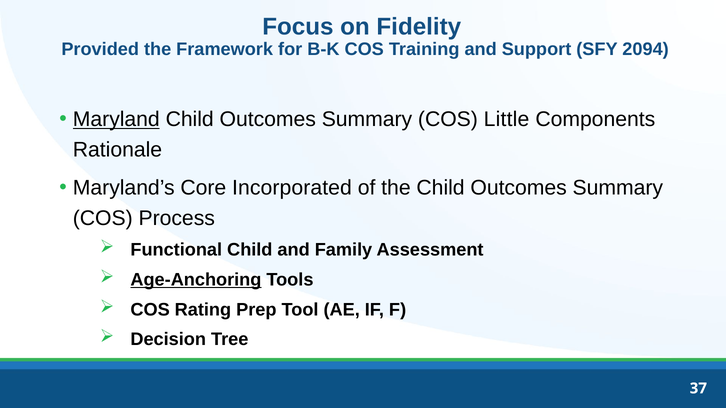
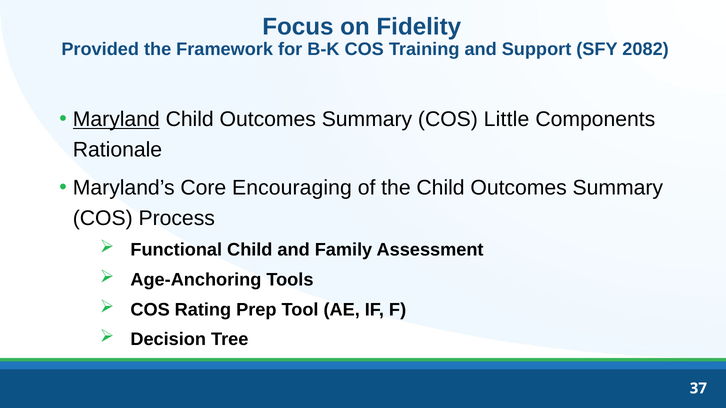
2094: 2094 -> 2082 (646, 50)
Incorporated: Incorporated -> Encouraging (292, 188)
Age-Anchoring underline: present -> none (196, 280)
